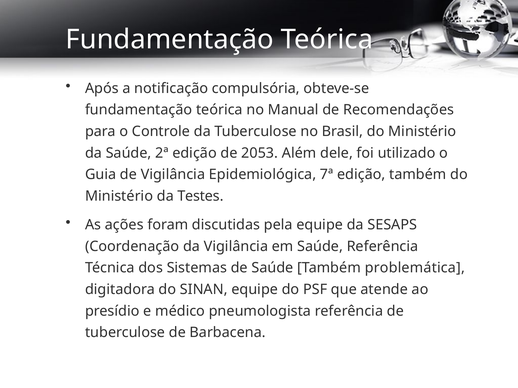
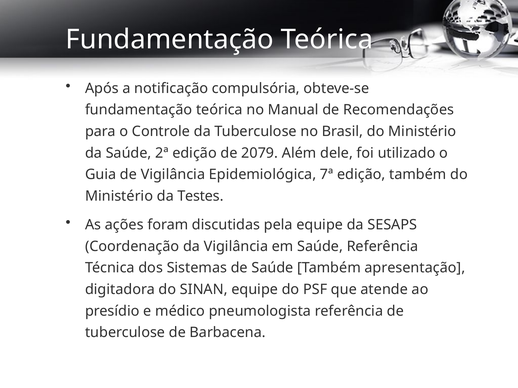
2053: 2053 -> 2079 (260, 153)
problemática: problemática -> apresentação (415, 268)
